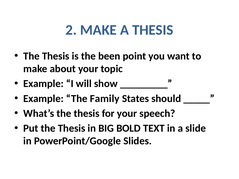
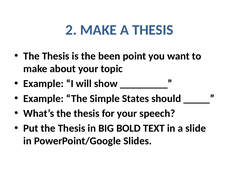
Family: Family -> Simple (105, 99)
